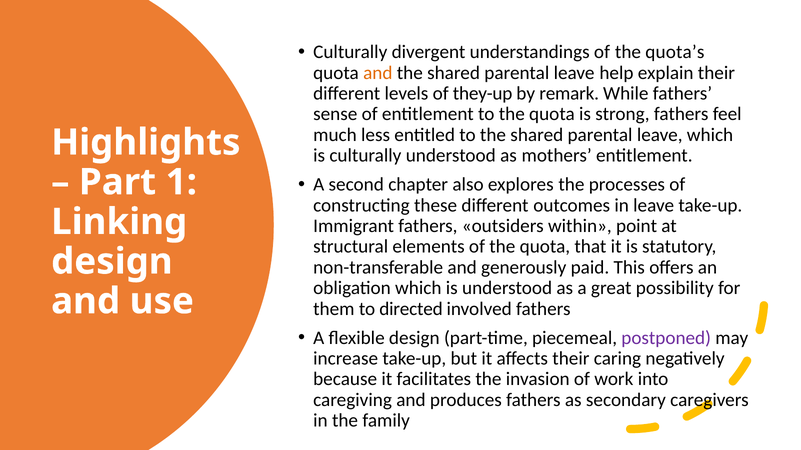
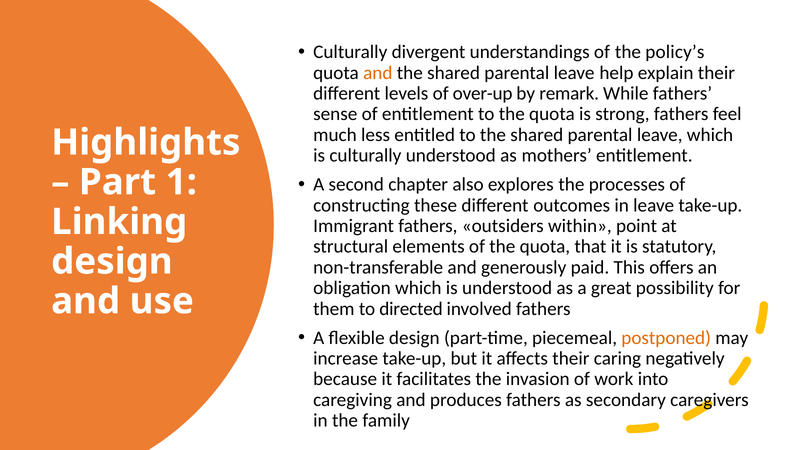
quota’s: quota’s -> policy’s (675, 52)
they-up: they-up -> over-up (483, 94)
postponed colour: purple -> orange (666, 338)
